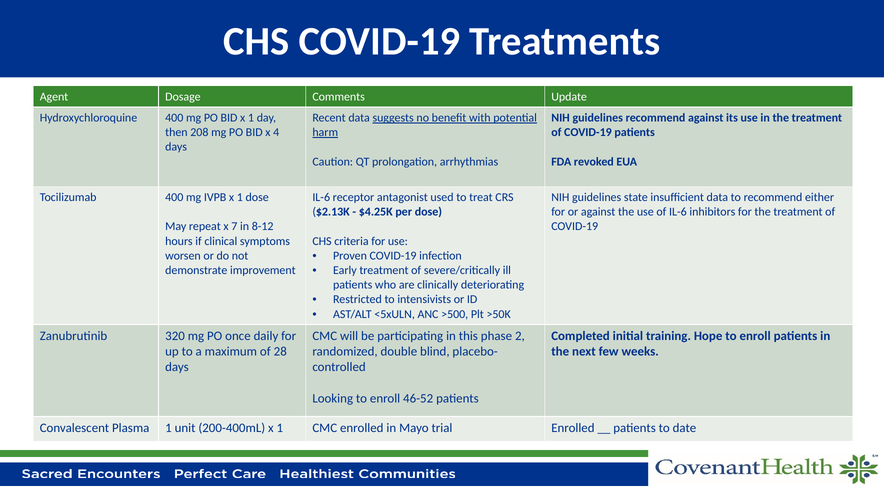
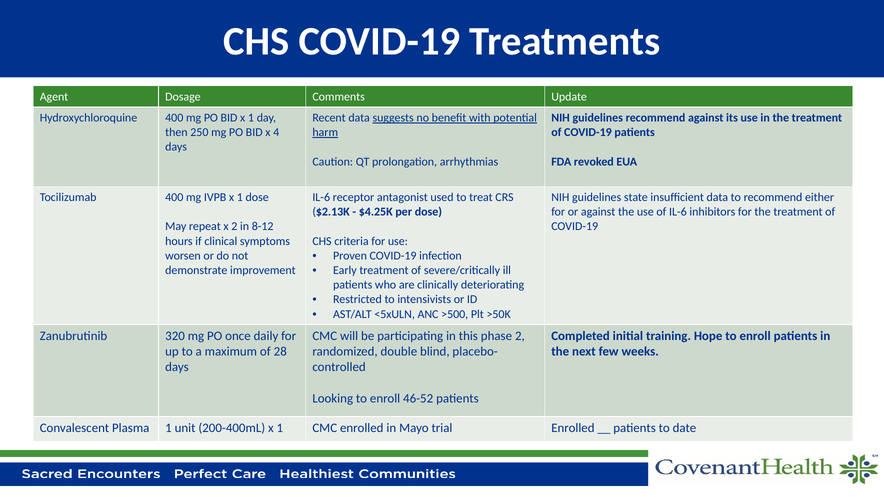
208: 208 -> 250 (199, 132)
x 7: 7 -> 2 (234, 227)
